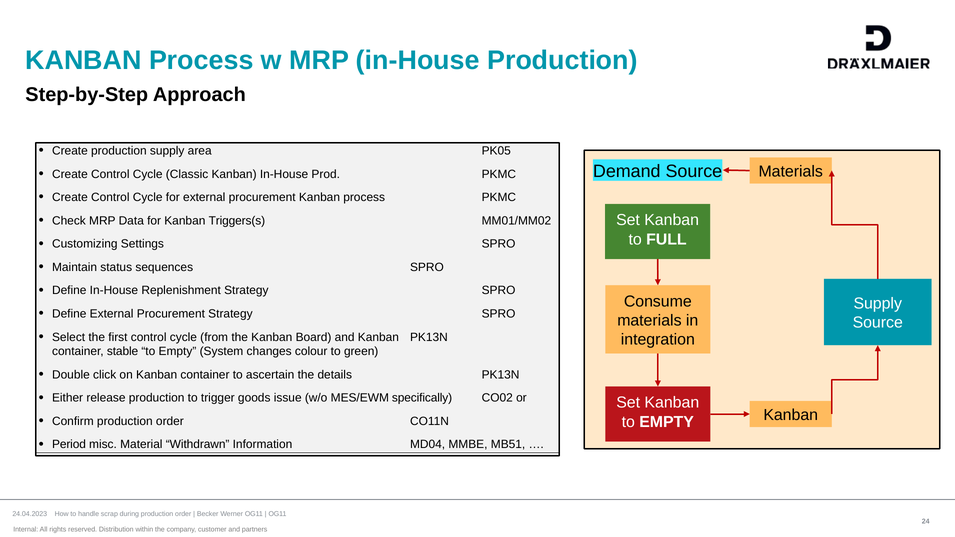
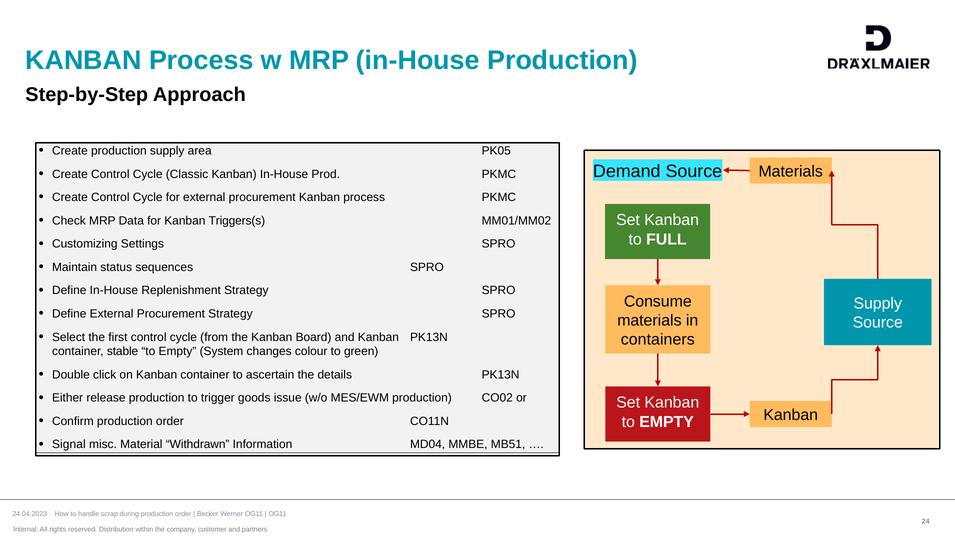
integration: integration -> containers (658, 340)
MES/EWM specifically: specifically -> production (422, 398)
Period: Period -> Signal (69, 445)
